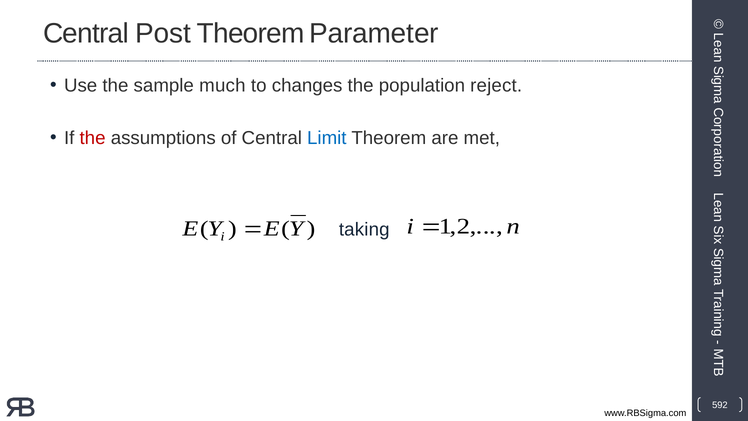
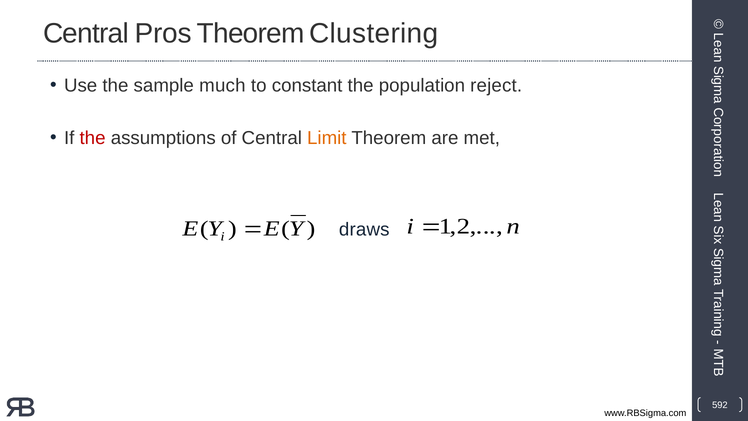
Post: Post -> Pros (163, 33)
Parameter: Parameter -> Clustering (374, 33)
changes: changes -> constant (307, 85)
Limit colour: blue -> orange (327, 138)
taking: taking -> draws (364, 229)
